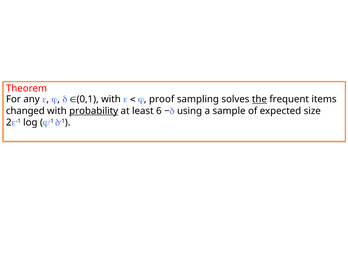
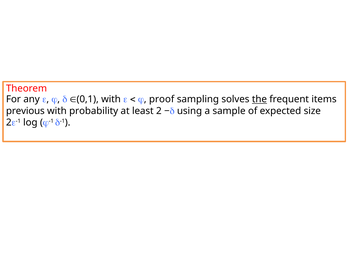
changed: changed -> previous (25, 111)
probability underline: present -> none (94, 111)
6: 6 -> 2 (159, 111)
